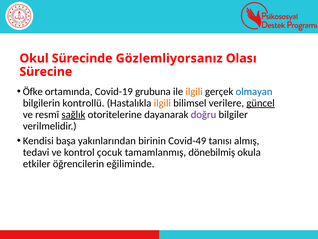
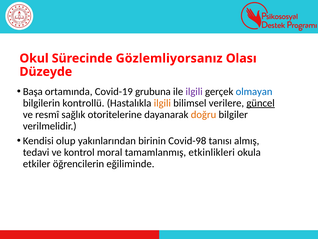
Sürecine: Sürecine -> Düzeyde (46, 72)
Öfke: Öfke -> Başa (33, 91)
ilgili colour: orange -> purple (194, 91)
sağlık underline: present -> none (73, 114)
doğru colour: purple -> orange (204, 114)
başa: başa -> olup (66, 141)
Covid-49: Covid-49 -> Covid-98 (187, 141)
çocuk: çocuk -> moral (110, 152)
dönebilmiş: dönebilmiş -> etkinlikleri (212, 152)
